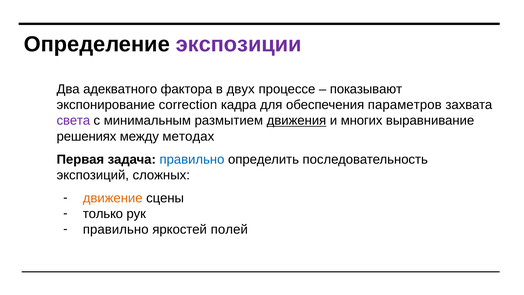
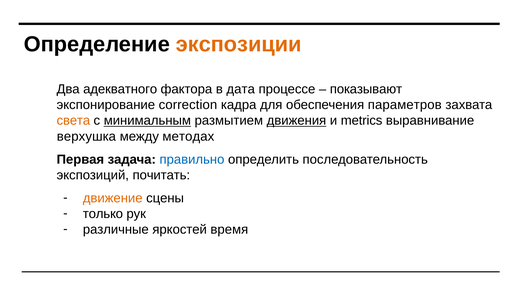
экспозиции colour: purple -> orange (239, 44)
двух: двух -> дата (241, 89)
света colour: purple -> orange (73, 121)
минимальным underline: none -> present (147, 121)
многих: многих -> metrics (362, 121)
решениях: решениях -> верхушка (86, 136)
сложных: сложных -> почитать (161, 175)
правильно: правильно -> различные (116, 229)
полей: полей -> время (229, 229)
